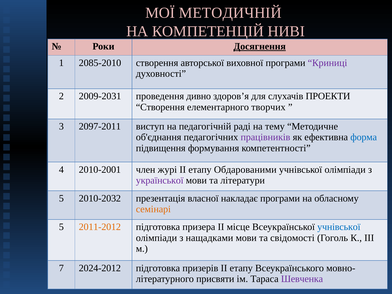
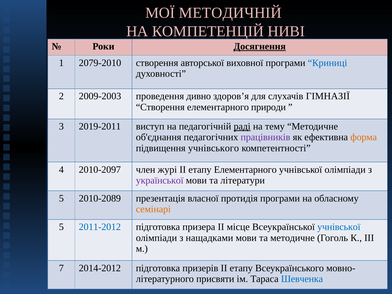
2085-2010: 2085-2010 -> 2079-2010 (100, 63)
Криниці colour: purple -> blue (328, 63)
2009-2031: 2009-2031 -> 2009-2003 (100, 96)
ПРОЕКТИ: ПРОЕКТИ -> ГІМНАЗІЇ (328, 96)
творчих: творчих -> природи (268, 107)
2097-2011: 2097-2011 -> 2019-2011 (100, 126)
раді underline: none -> present (242, 126)
форма colour: blue -> orange (364, 137)
формування: формування -> учнівського (214, 148)
2010-2001: 2010-2001 -> 2010-2097 (100, 170)
етапу Обдарованими: Обдарованими -> Елементарного (245, 170)
2010-2032: 2010-2032 -> 2010-2089 (100, 198)
накладає: накладає -> протидія (239, 198)
2011-2012 colour: orange -> blue (100, 227)
та свідомості: свідомості -> методичне (292, 238)
2024-2012: 2024-2012 -> 2014-2012 (100, 268)
Шевченка colour: purple -> blue (302, 279)
